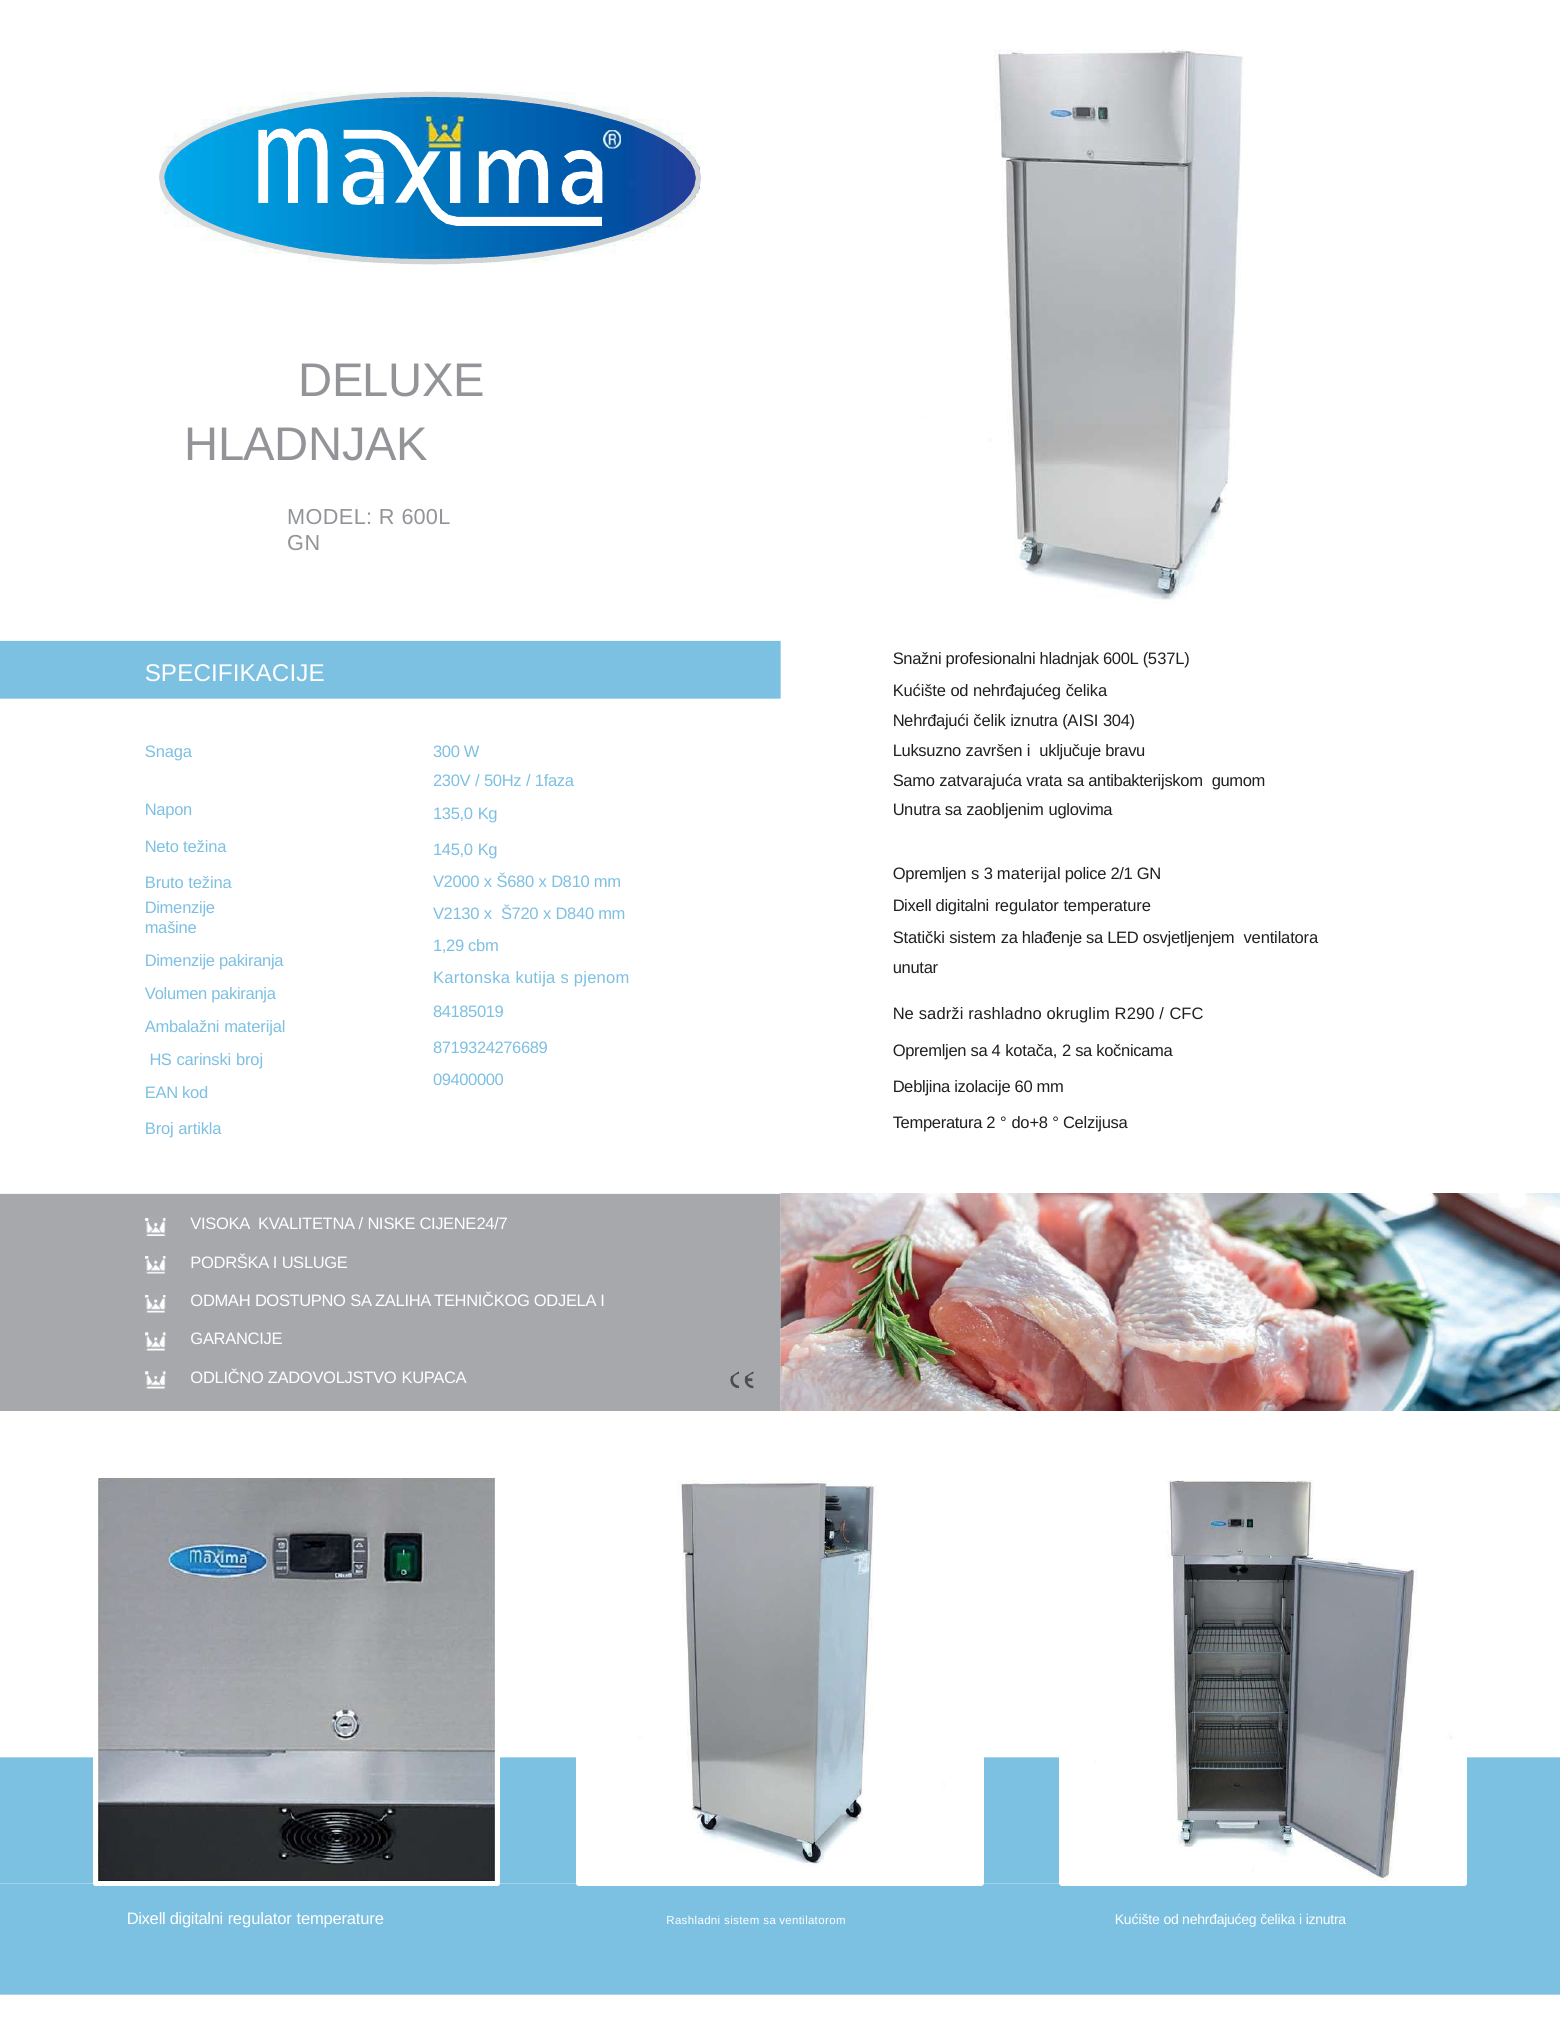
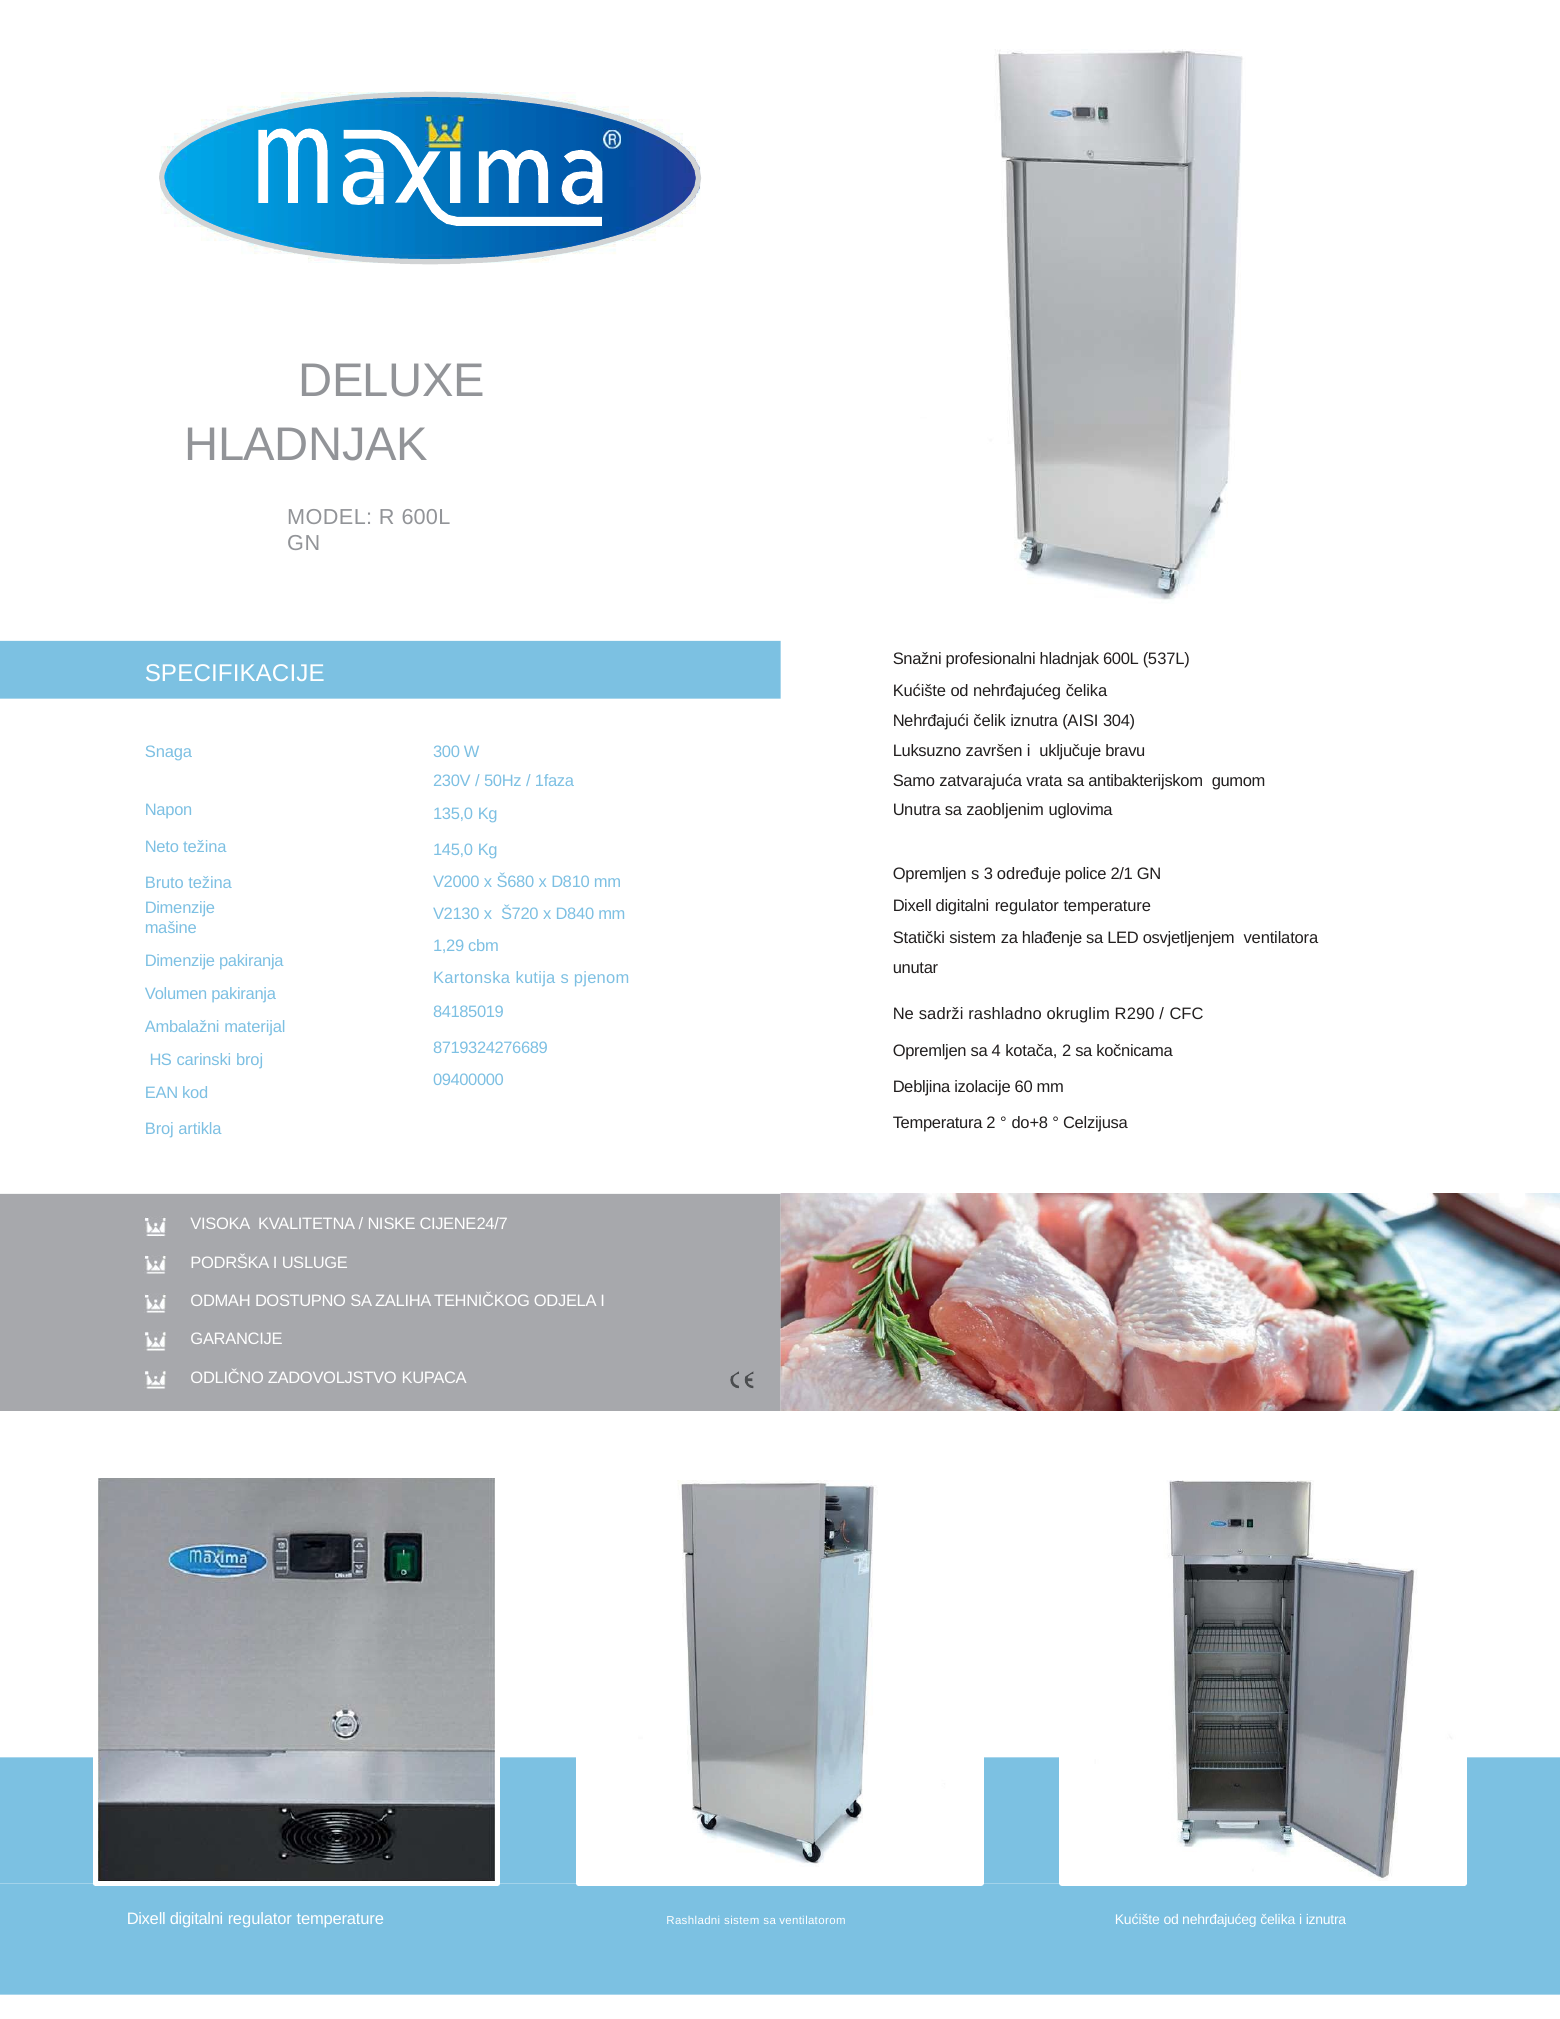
3 materijal: materijal -> određuje (1029, 874)
